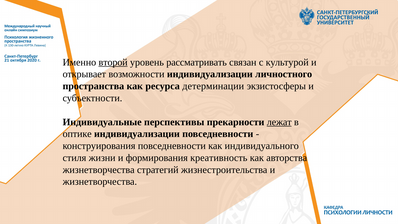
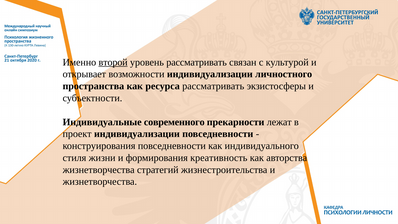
ресурса детерминации: детерминации -> рассматривать (213, 86)
перспективы: перспективы -> современного (174, 122)
лежат underline: present -> none (279, 122)
оптике: оптике -> проект (77, 134)
